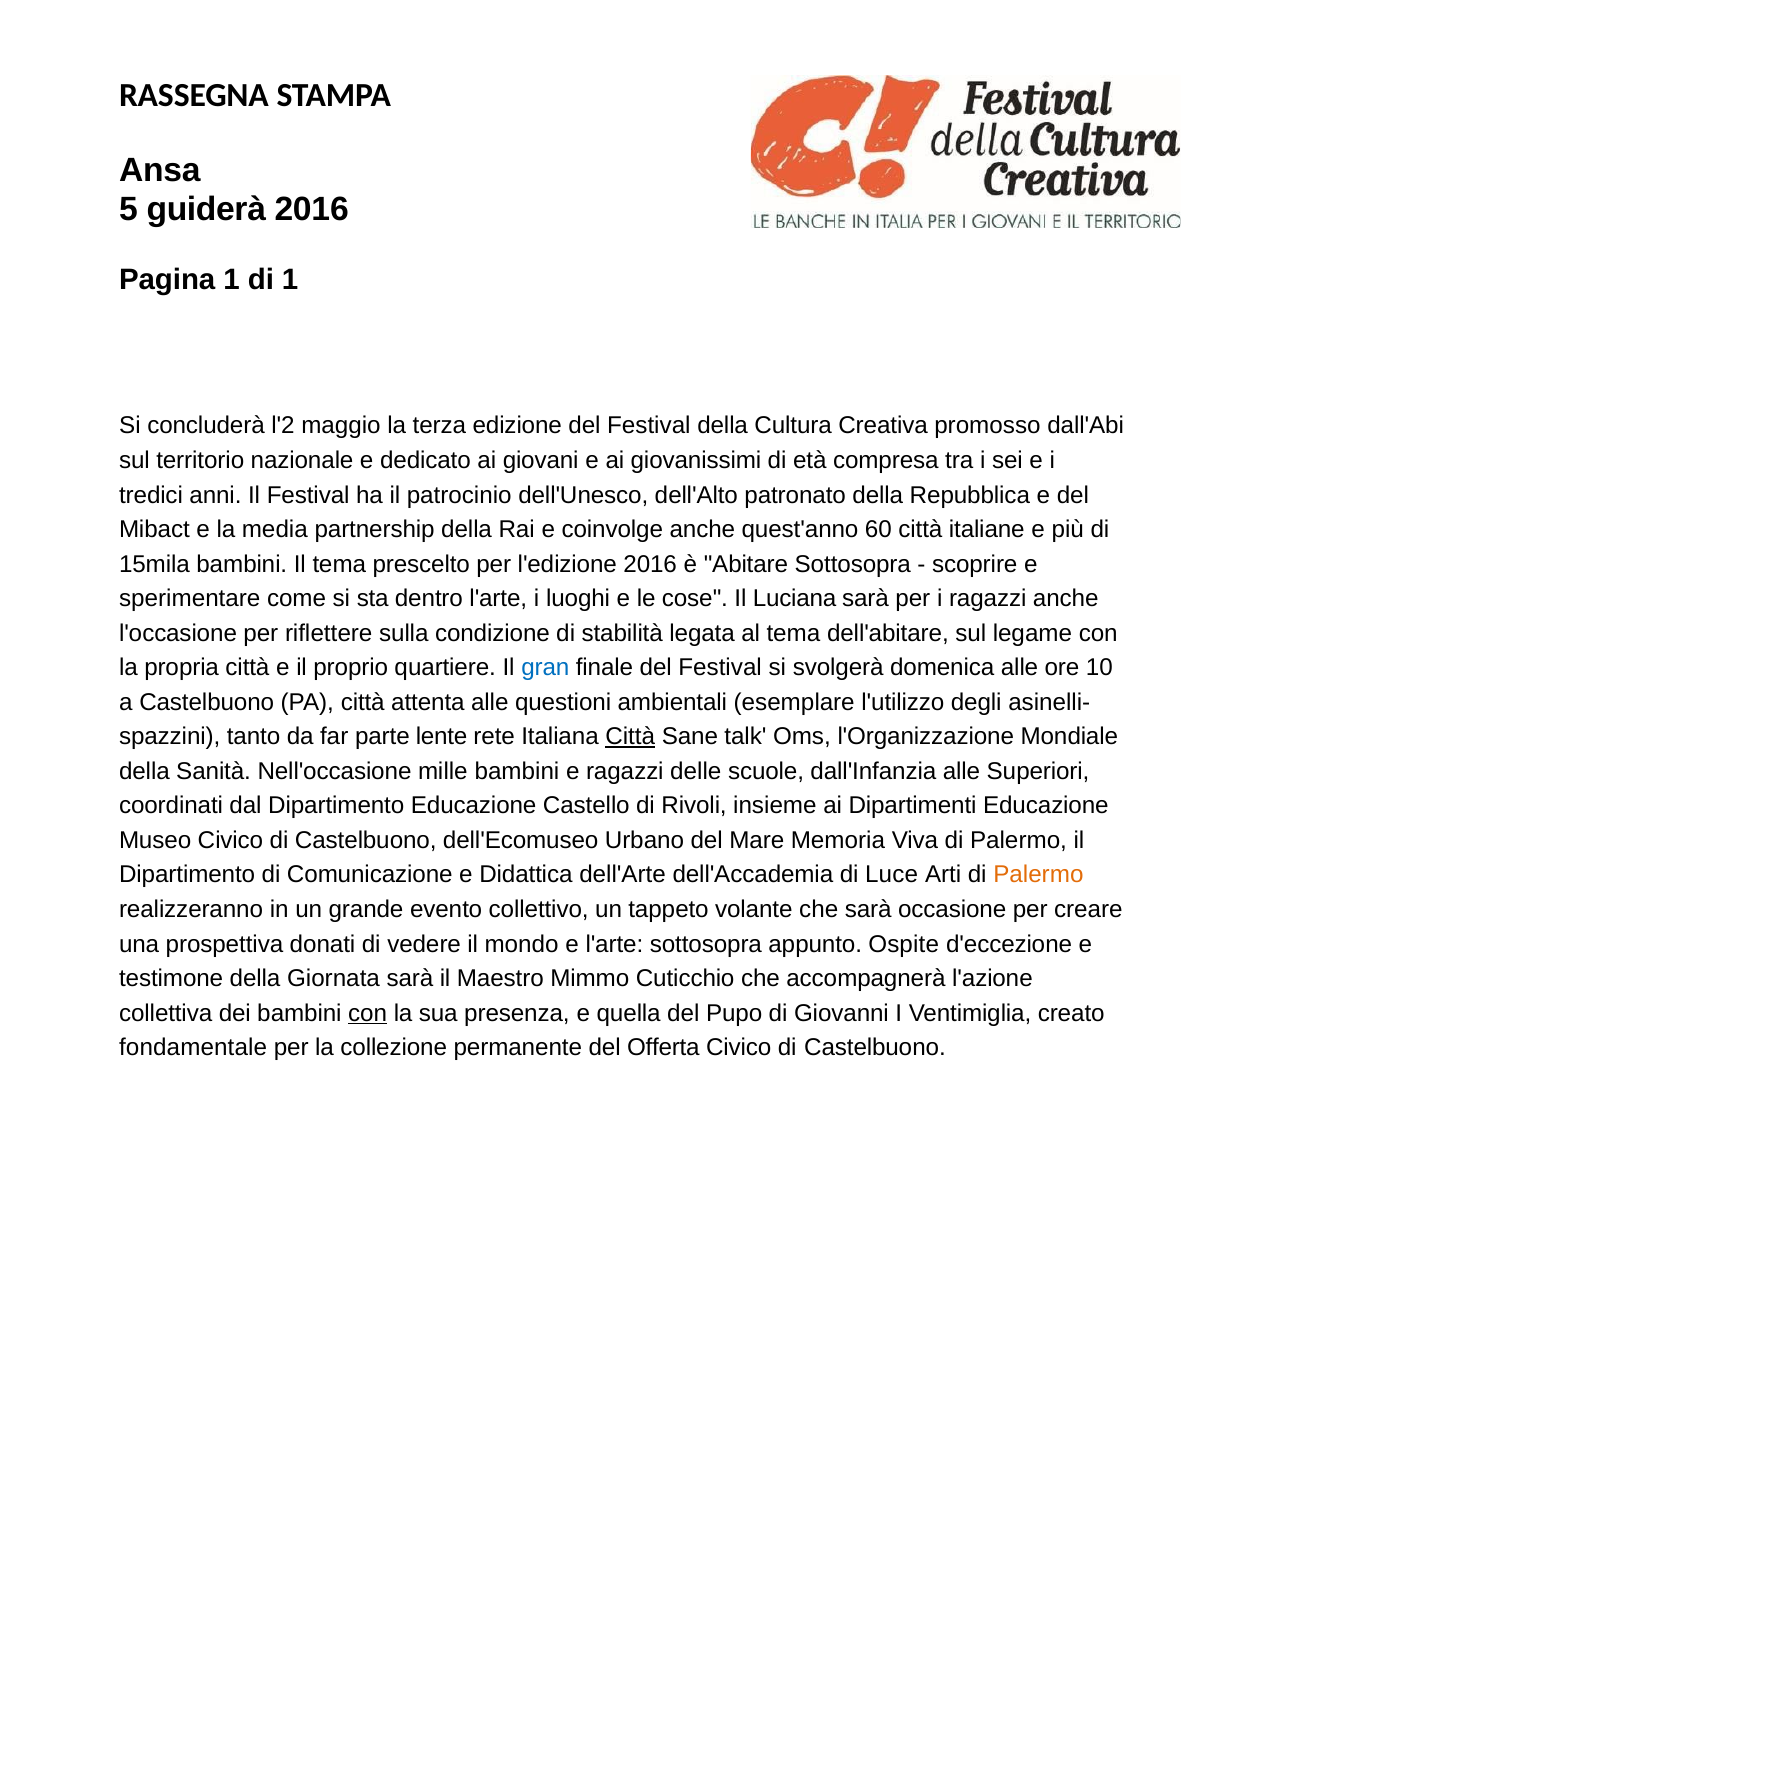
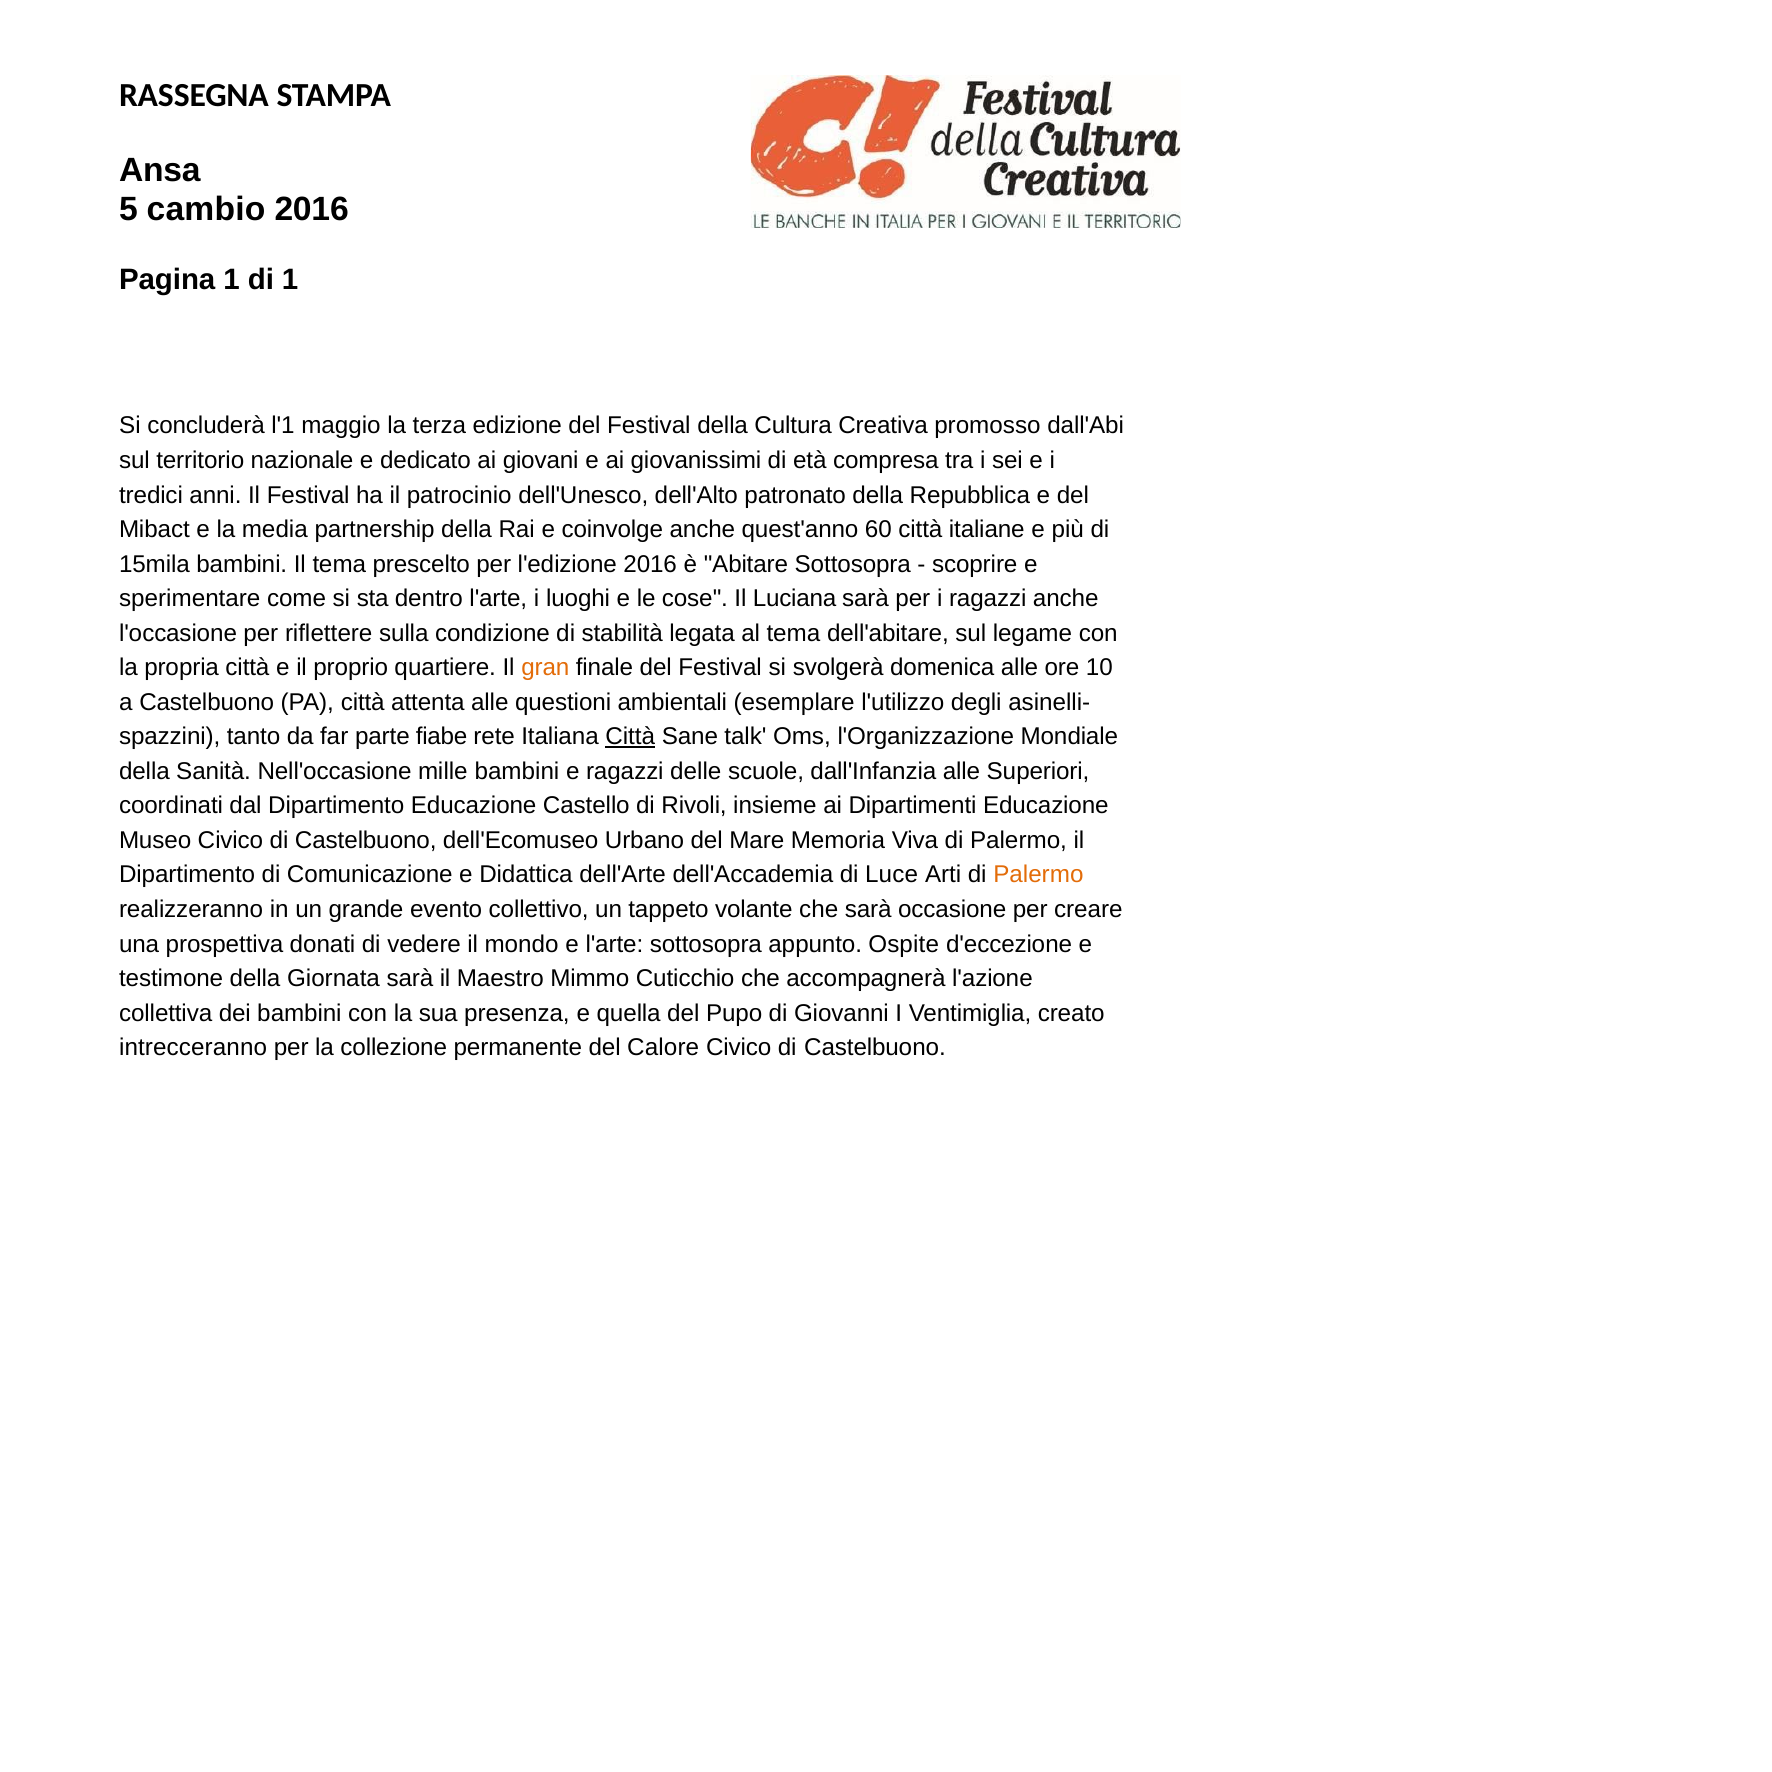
guiderà: guiderà -> cambio (206, 210)
l'2: l'2 -> l'1 (283, 426)
gran colour: blue -> orange (545, 668)
lente: lente -> fiabe (442, 737)
con underline: present -> none (368, 1013)
fondamentale: fondamentale -> intrecceranno (193, 1048)
Offerta: Offerta -> Calore (663, 1048)
